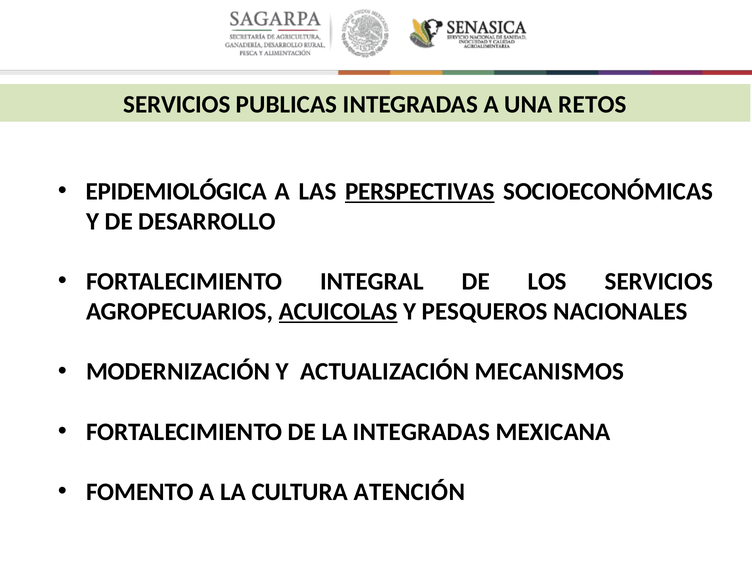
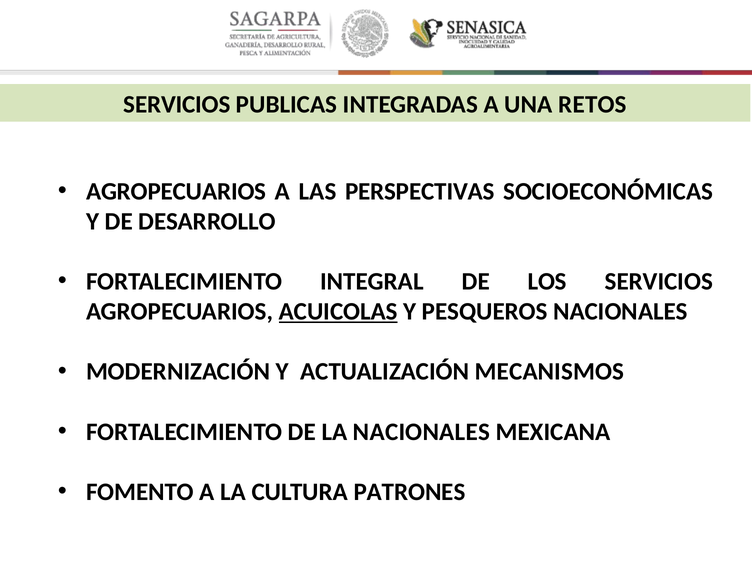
EPIDEMIOLÓGICA: EPIDEMIOLÓGICA -> AGROPECUARIOS (176, 191)
PERSPECTIVAS underline: present -> none (420, 191)
LA INTEGRADAS: INTEGRADAS -> NACIONALES (421, 432)
ATENCIÓN: ATENCIÓN -> PATRONES (410, 492)
